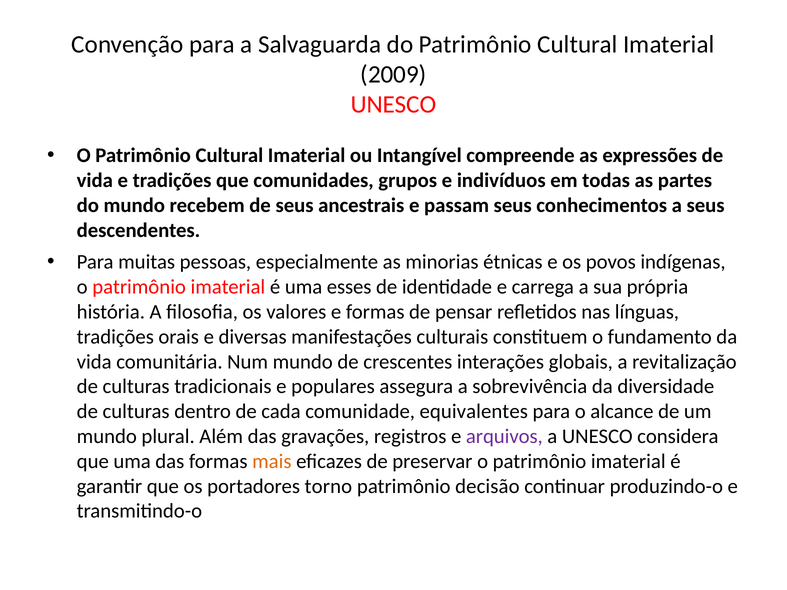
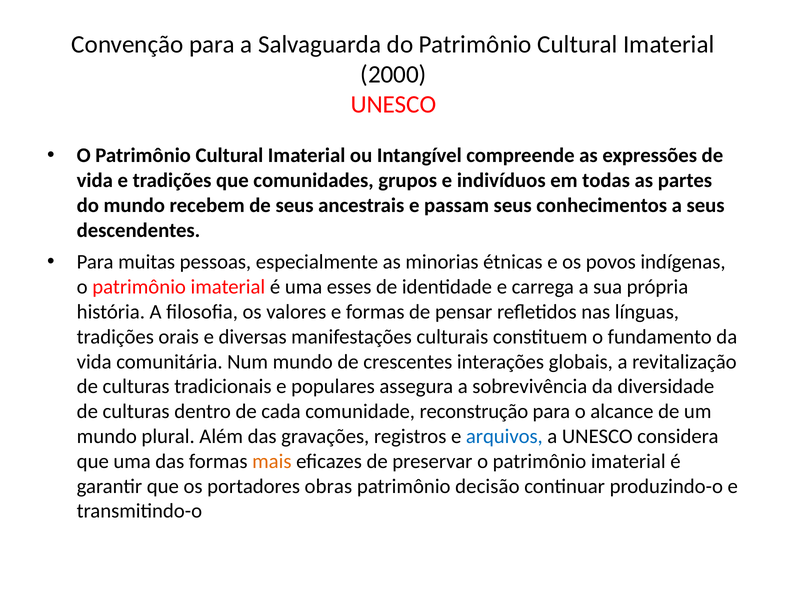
2009: 2009 -> 2000 (393, 75)
equivalentes: equivalentes -> reconstrução (474, 412)
arquivos colour: purple -> blue (504, 437)
torno: torno -> obras (328, 486)
